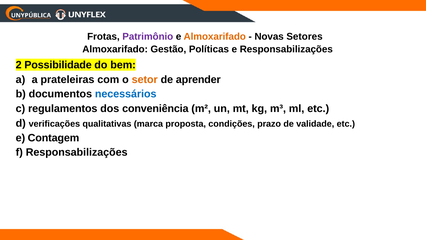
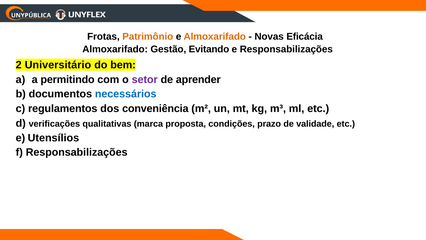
Patrimônio colour: purple -> orange (148, 36)
Setores: Setores -> Eficácia (305, 36)
Políticas: Políticas -> Evitando (209, 49)
Possibilidade: Possibilidade -> Universitário (58, 65)
prateleiras: prateleiras -> permitindo (68, 79)
setor colour: orange -> purple (145, 79)
Contagem: Contagem -> Utensílios (53, 138)
